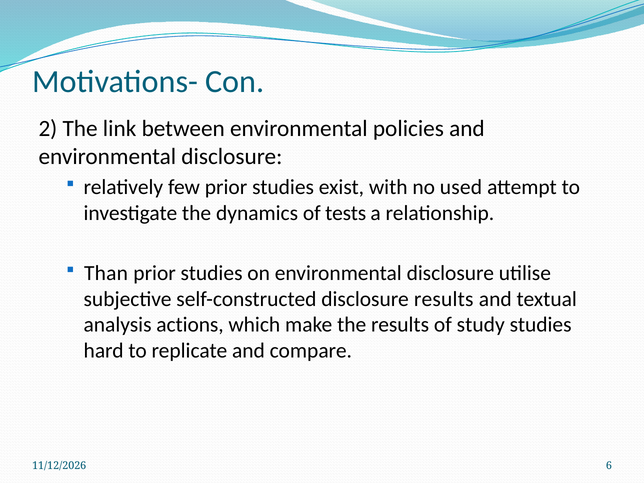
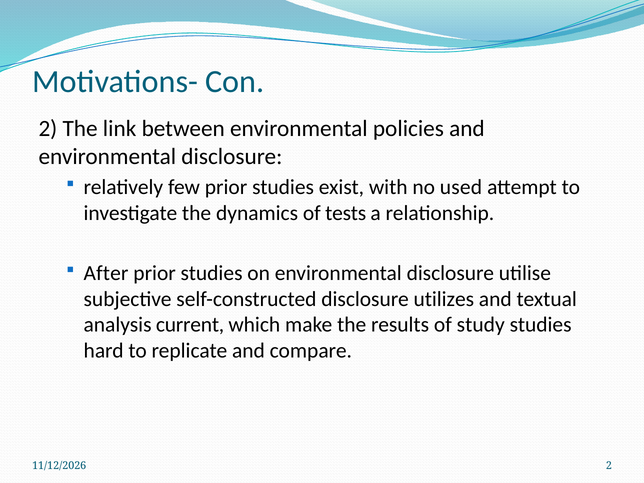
Than: Than -> After (106, 273)
disclosure results: results -> utilizes (444, 299)
actions: actions -> current (190, 325)
6: 6 -> 2 (609, 466)
